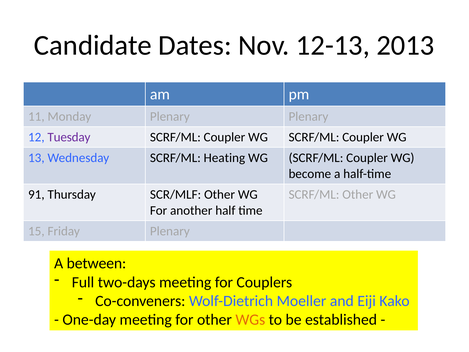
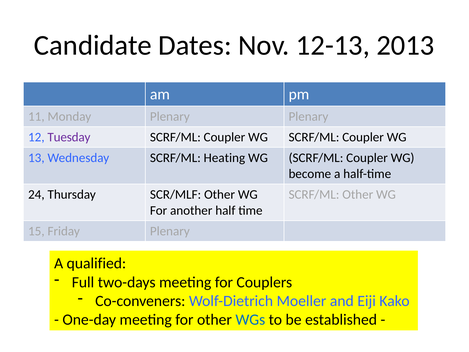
91: 91 -> 24 (36, 194)
between: between -> qualified (96, 263)
WGs colour: orange -> blue (250, 320)
